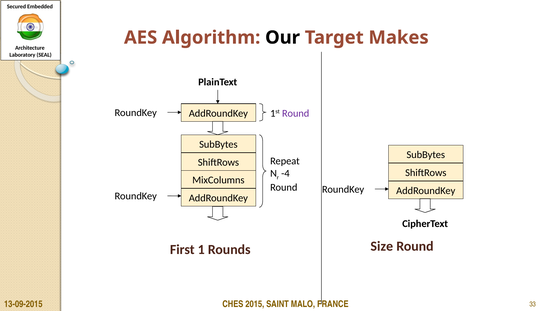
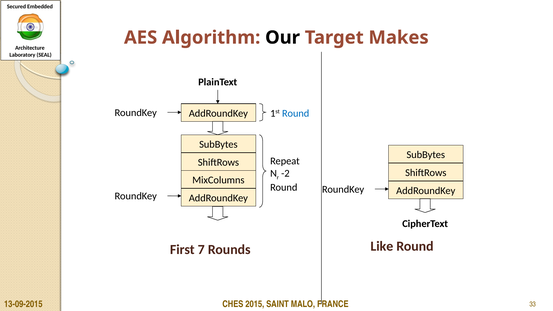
Round colour: purple -> blue (296, 113)
-4: -4 -> -2 (285, 173)
Size: Size -> Like (382, 246)
1: 1 -> 7 (201, 250)
